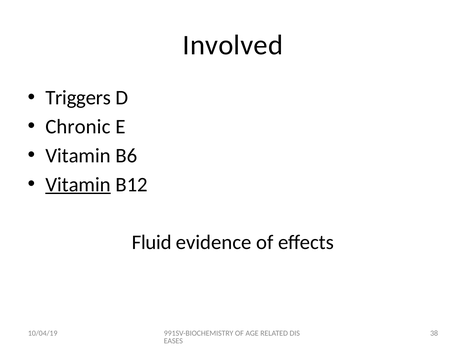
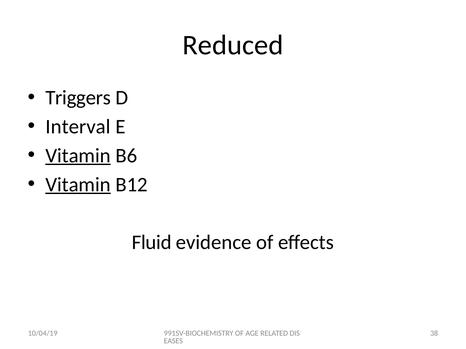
Involved: Involved -> Reduced (233, 45)
Chronic: Chronic -> Interval (78, 127)
Vitamin underline: none -> present (78, 156)
